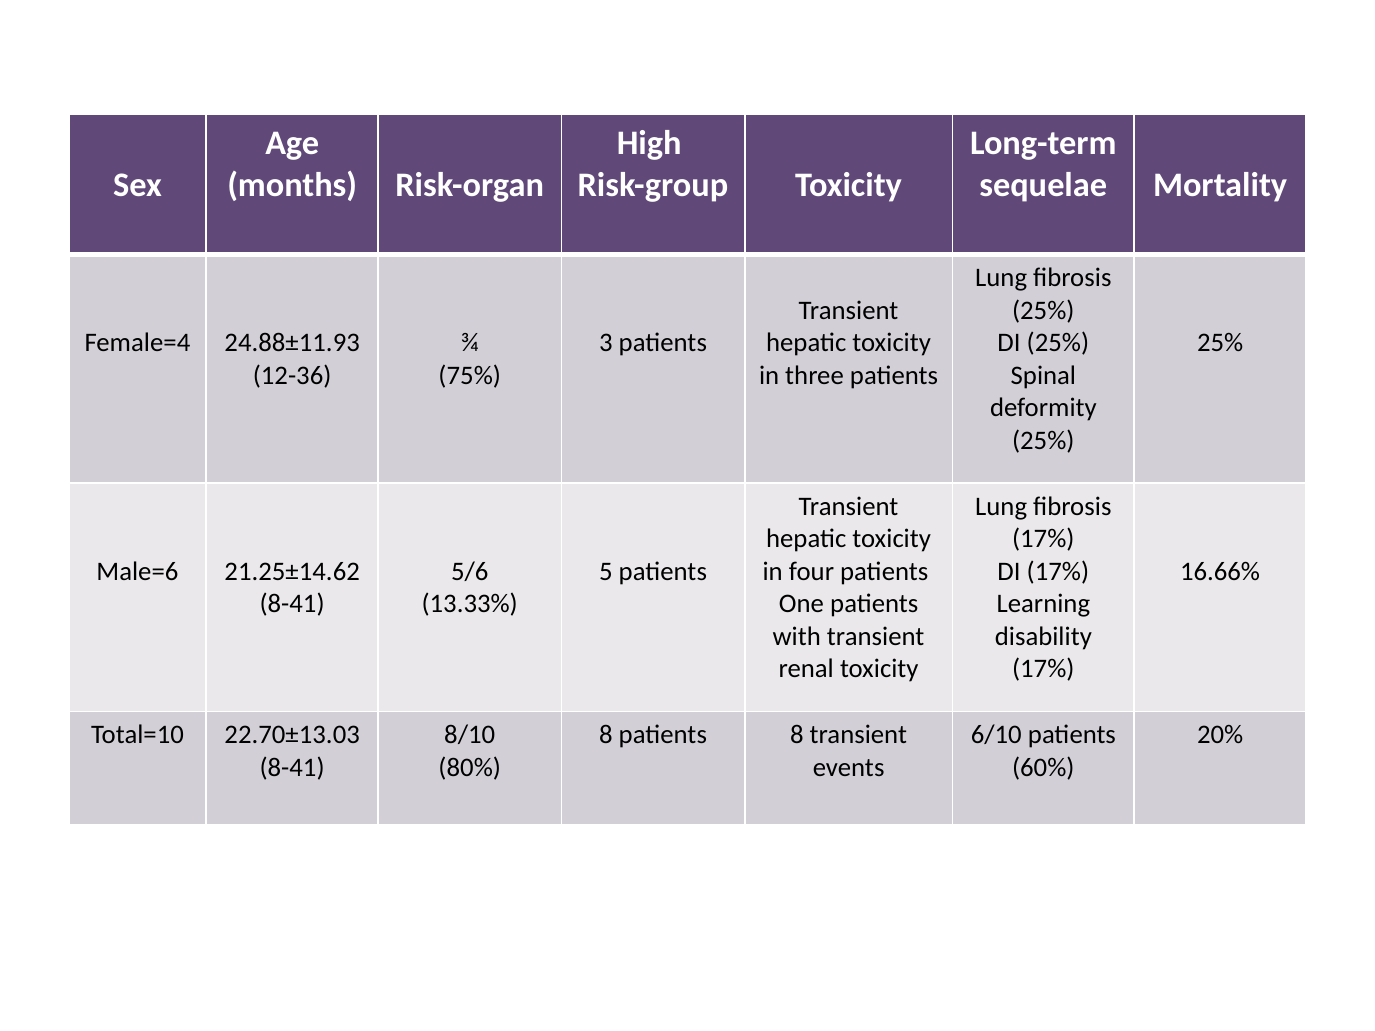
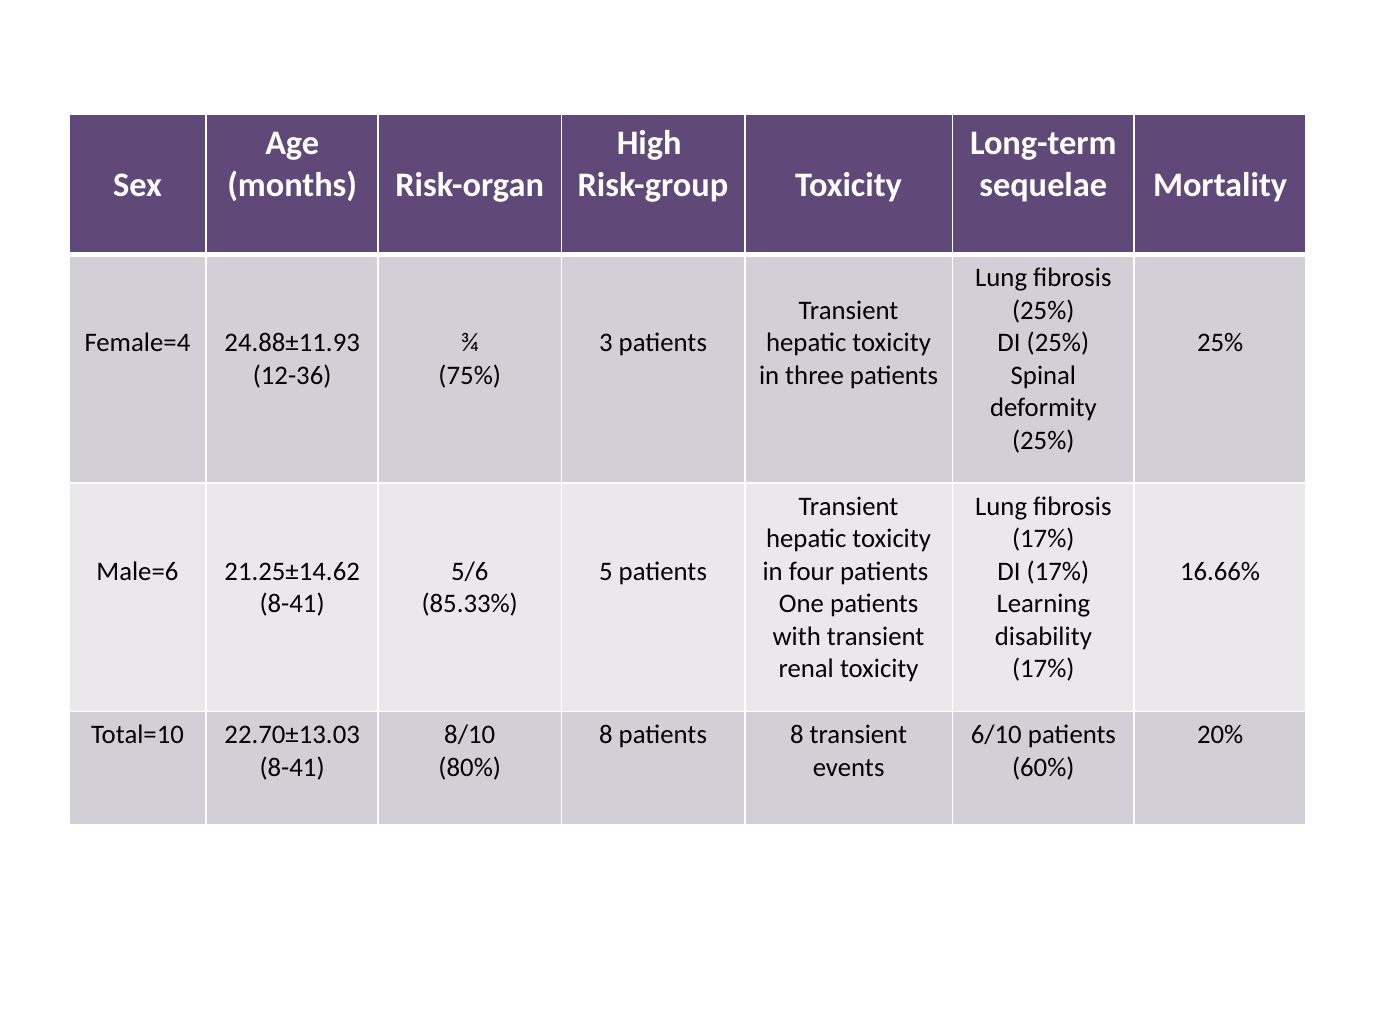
13.33%: 13.33% -> 85.33% (470, 604)
